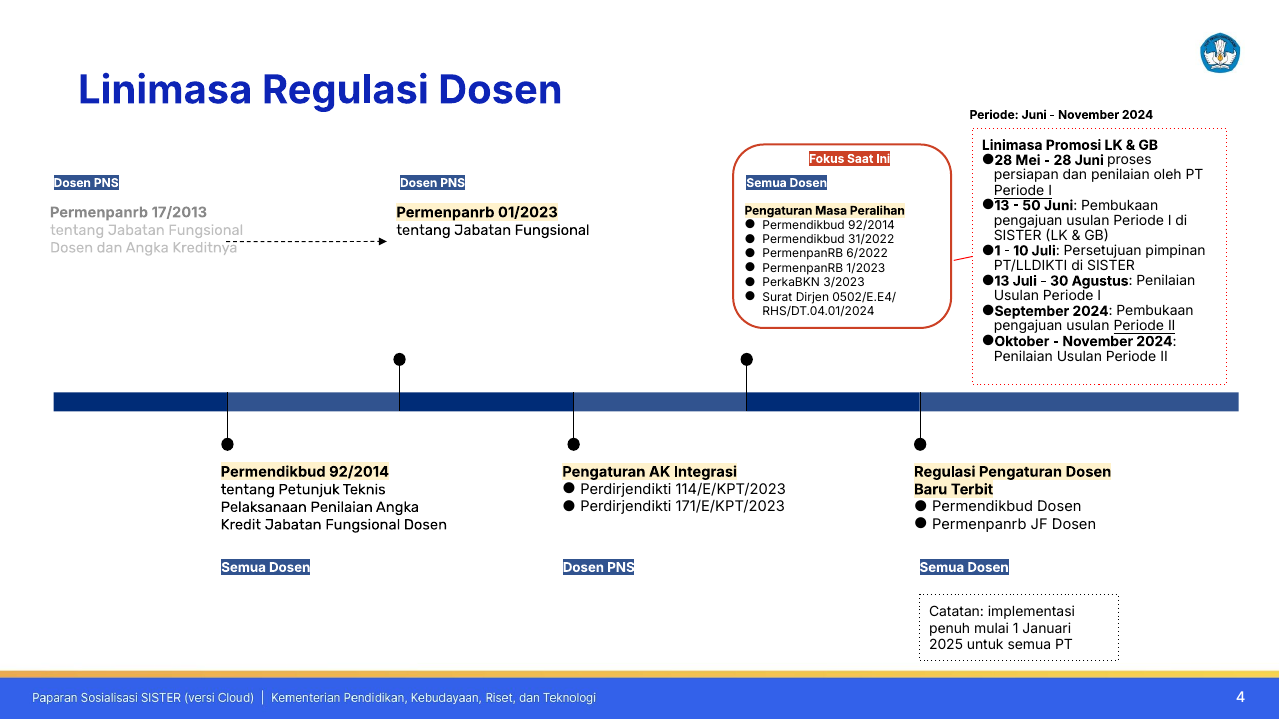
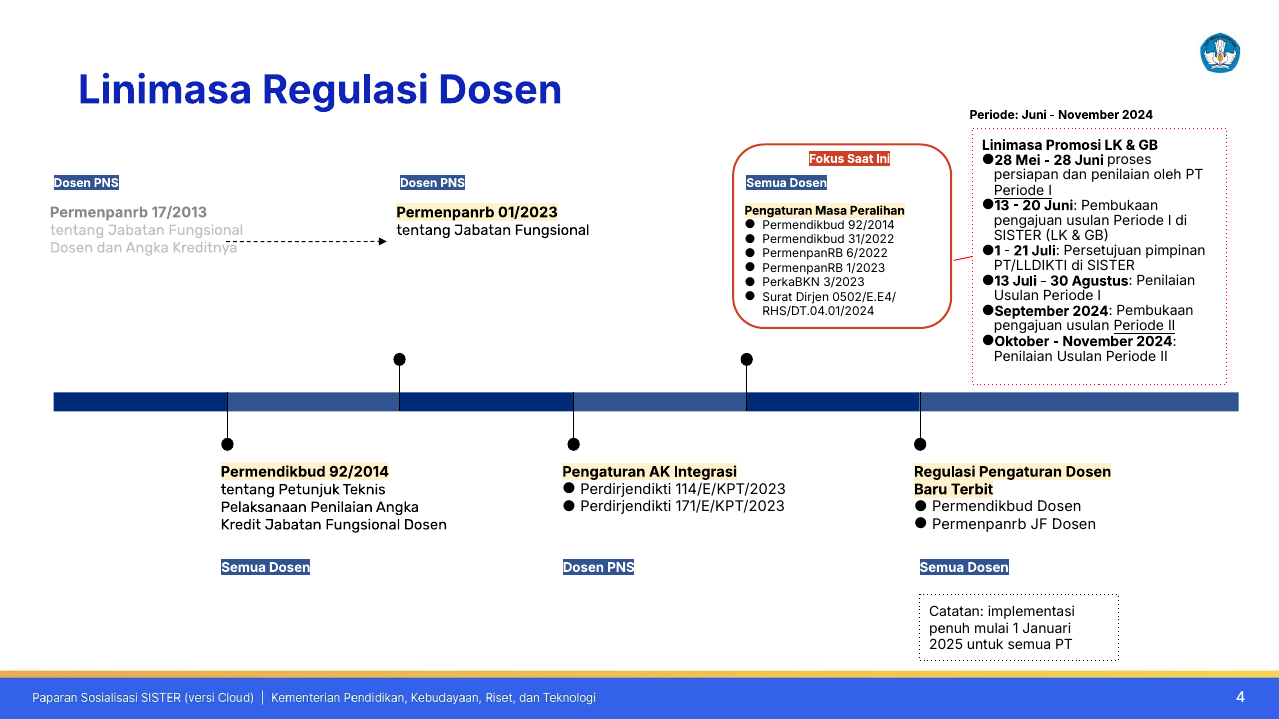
50: 50 -> 20 (1032, 206)
10: 10 -> 21 (1021, 251)
